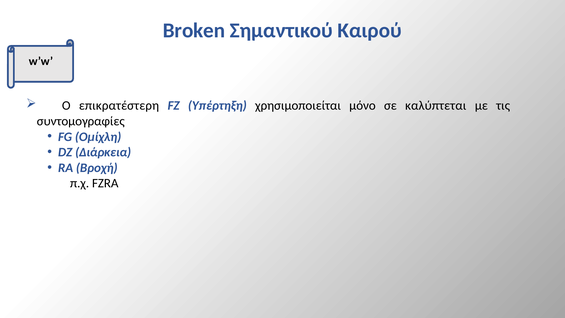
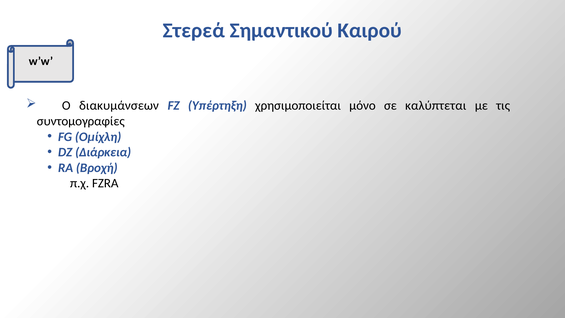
Broken: Broken -> Στερεά (194, 31)
επικρατέστερη: επικρατέστερη -> διακυμάνσεων (119, 106)
